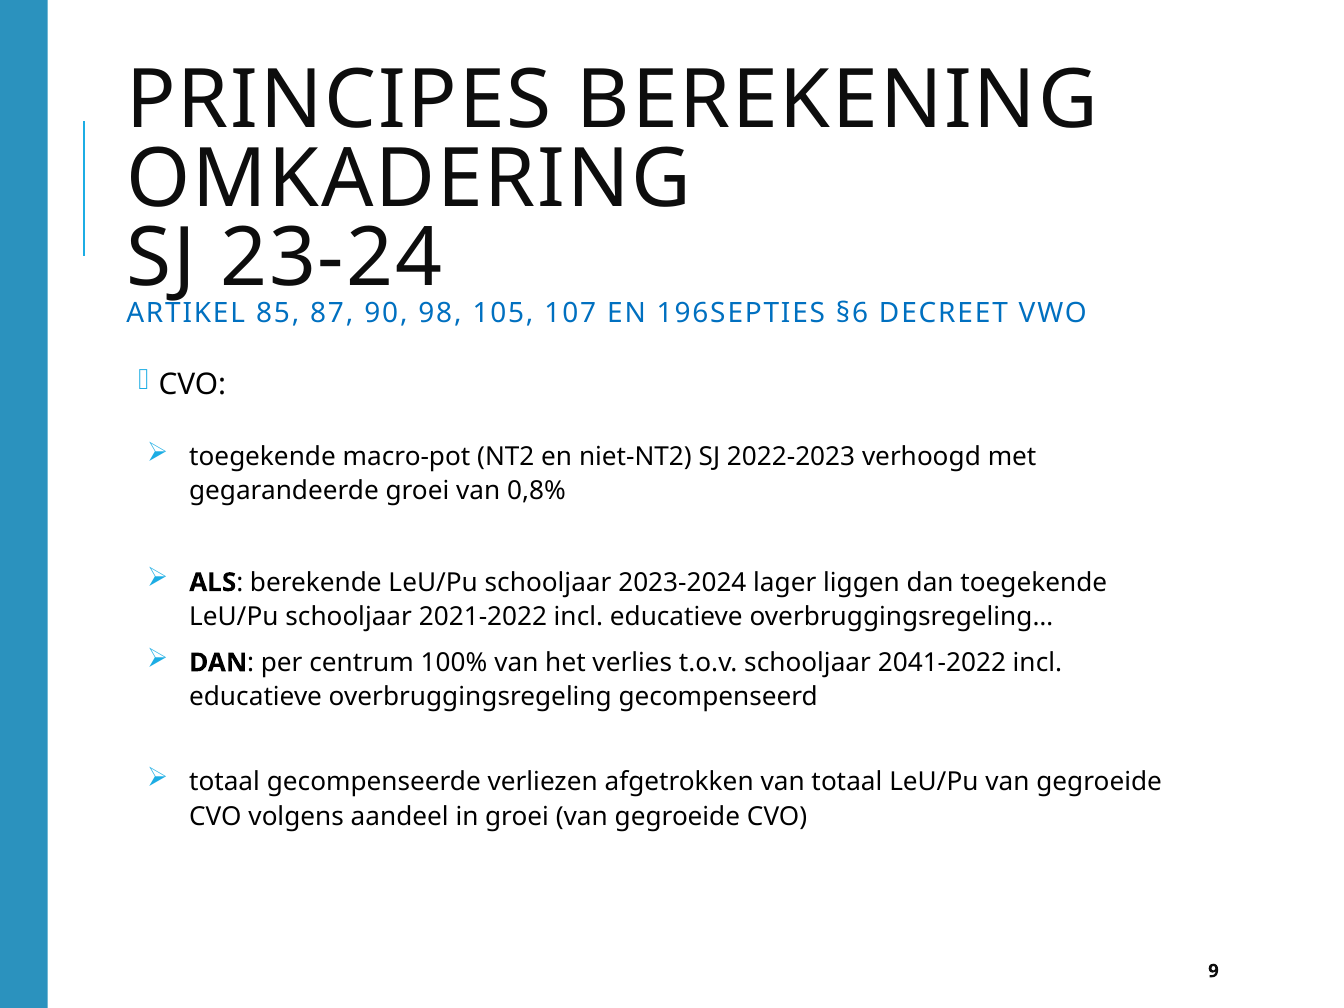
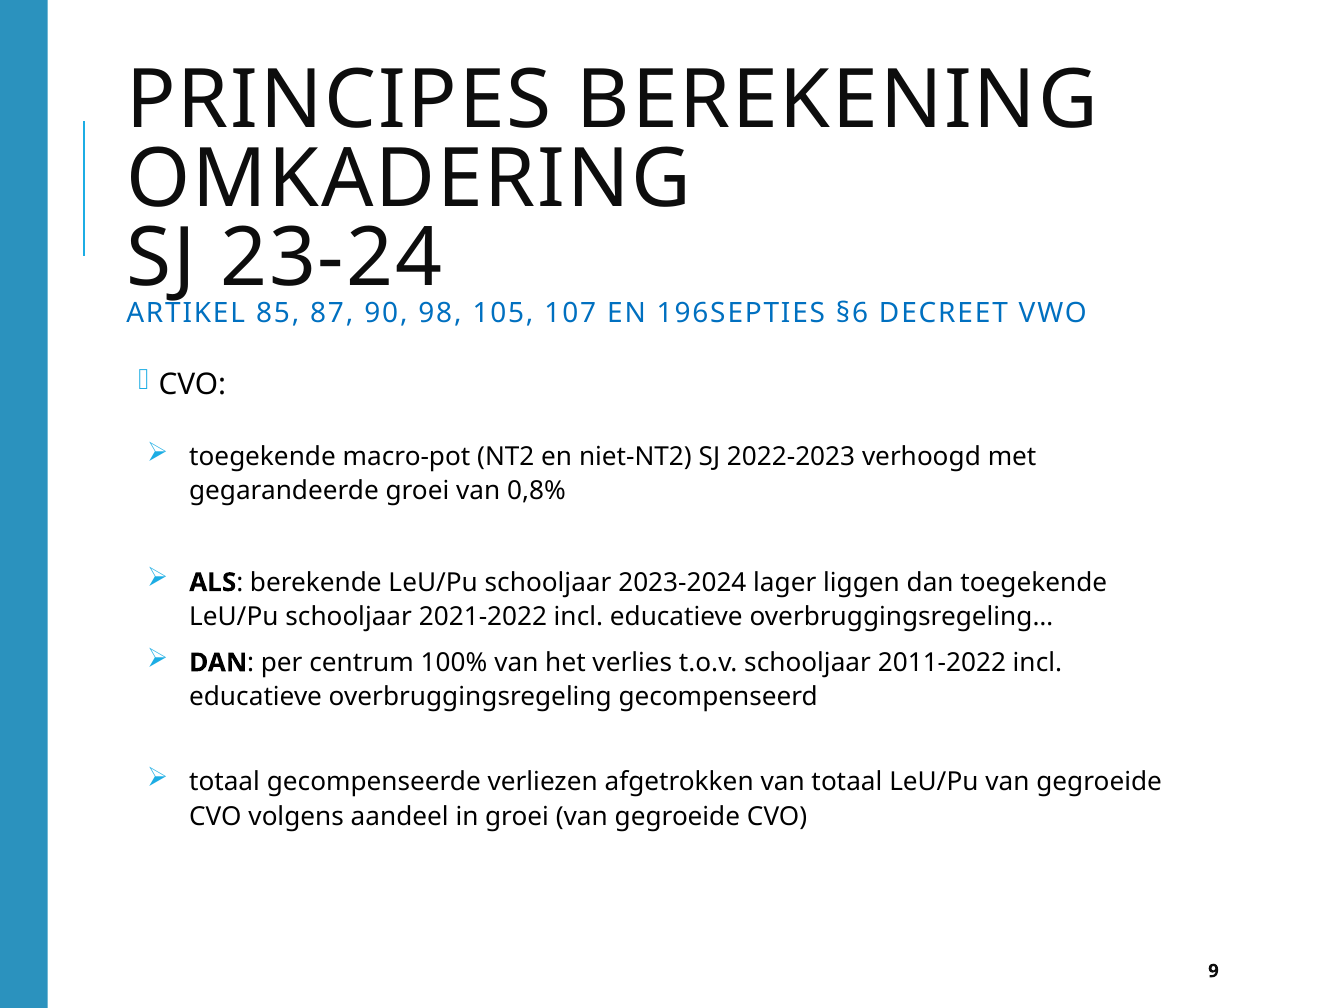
2041-2022: 2041-2022 -> 2011-2022 (942, 663)
